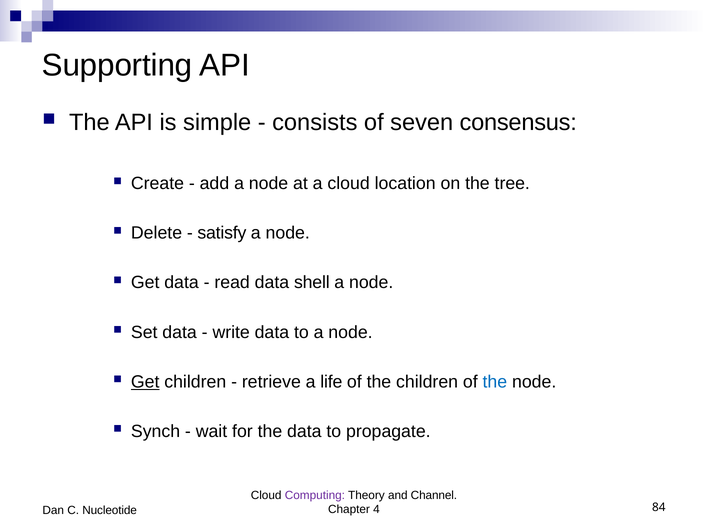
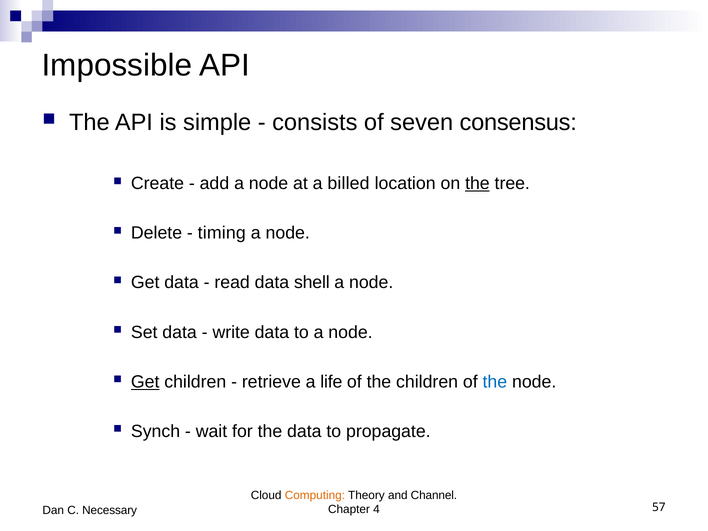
Supporting: Supporting -> Impossible (117, 65)
a cloud: cloud -> billed (349, 184)
the underline: none -> present (477, 184)
satisfy: satisfy -> timing (222, 233)
Computing colour: purple -> orange (315, 495)
84: 84 -> 57 (659, 507)
Nucleotide: Nucleotide -> Necessary (110, 511)
